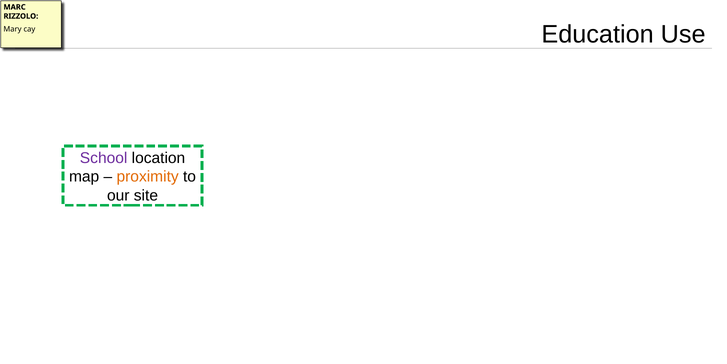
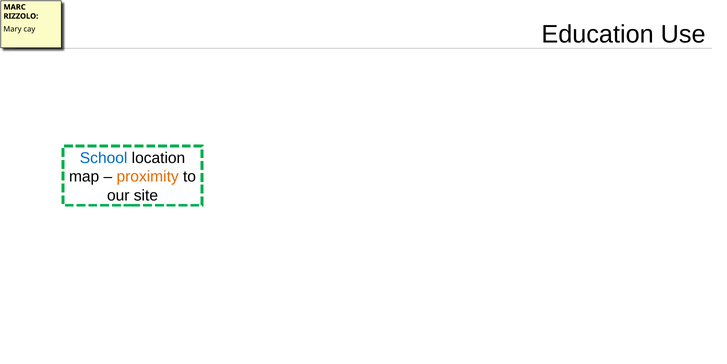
School colour: purple -> blue (104, 158)
